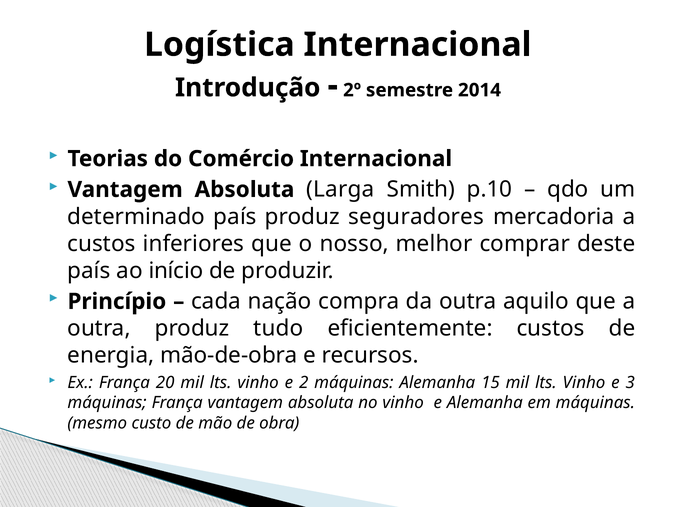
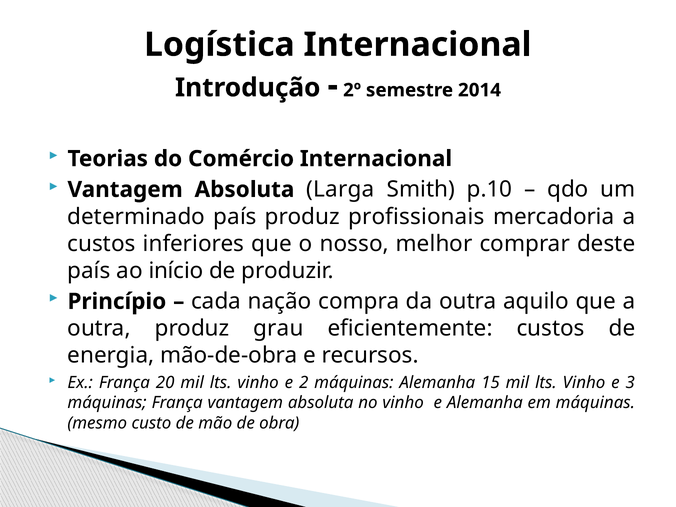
seguradores: seguradores -> profissionais (416, 217)
tudo: tudo -> grau (279, 328)
